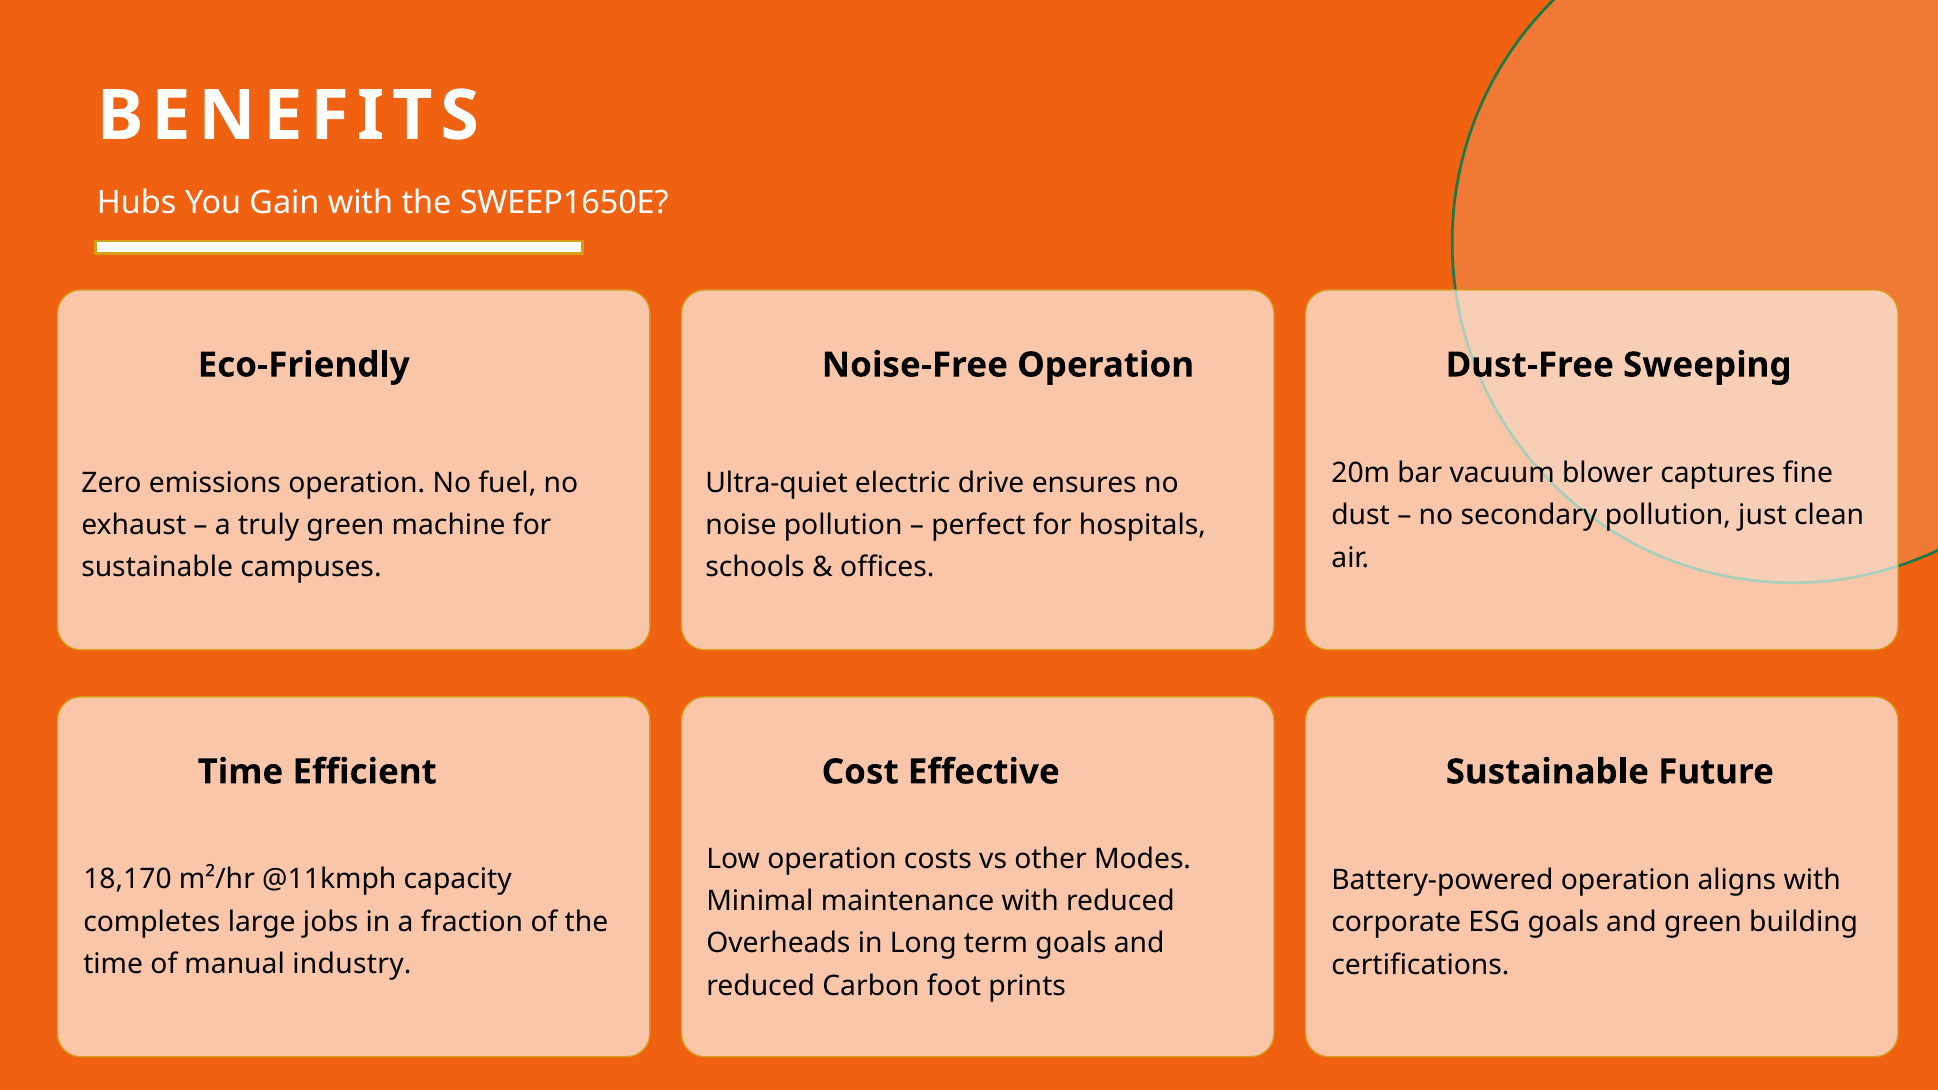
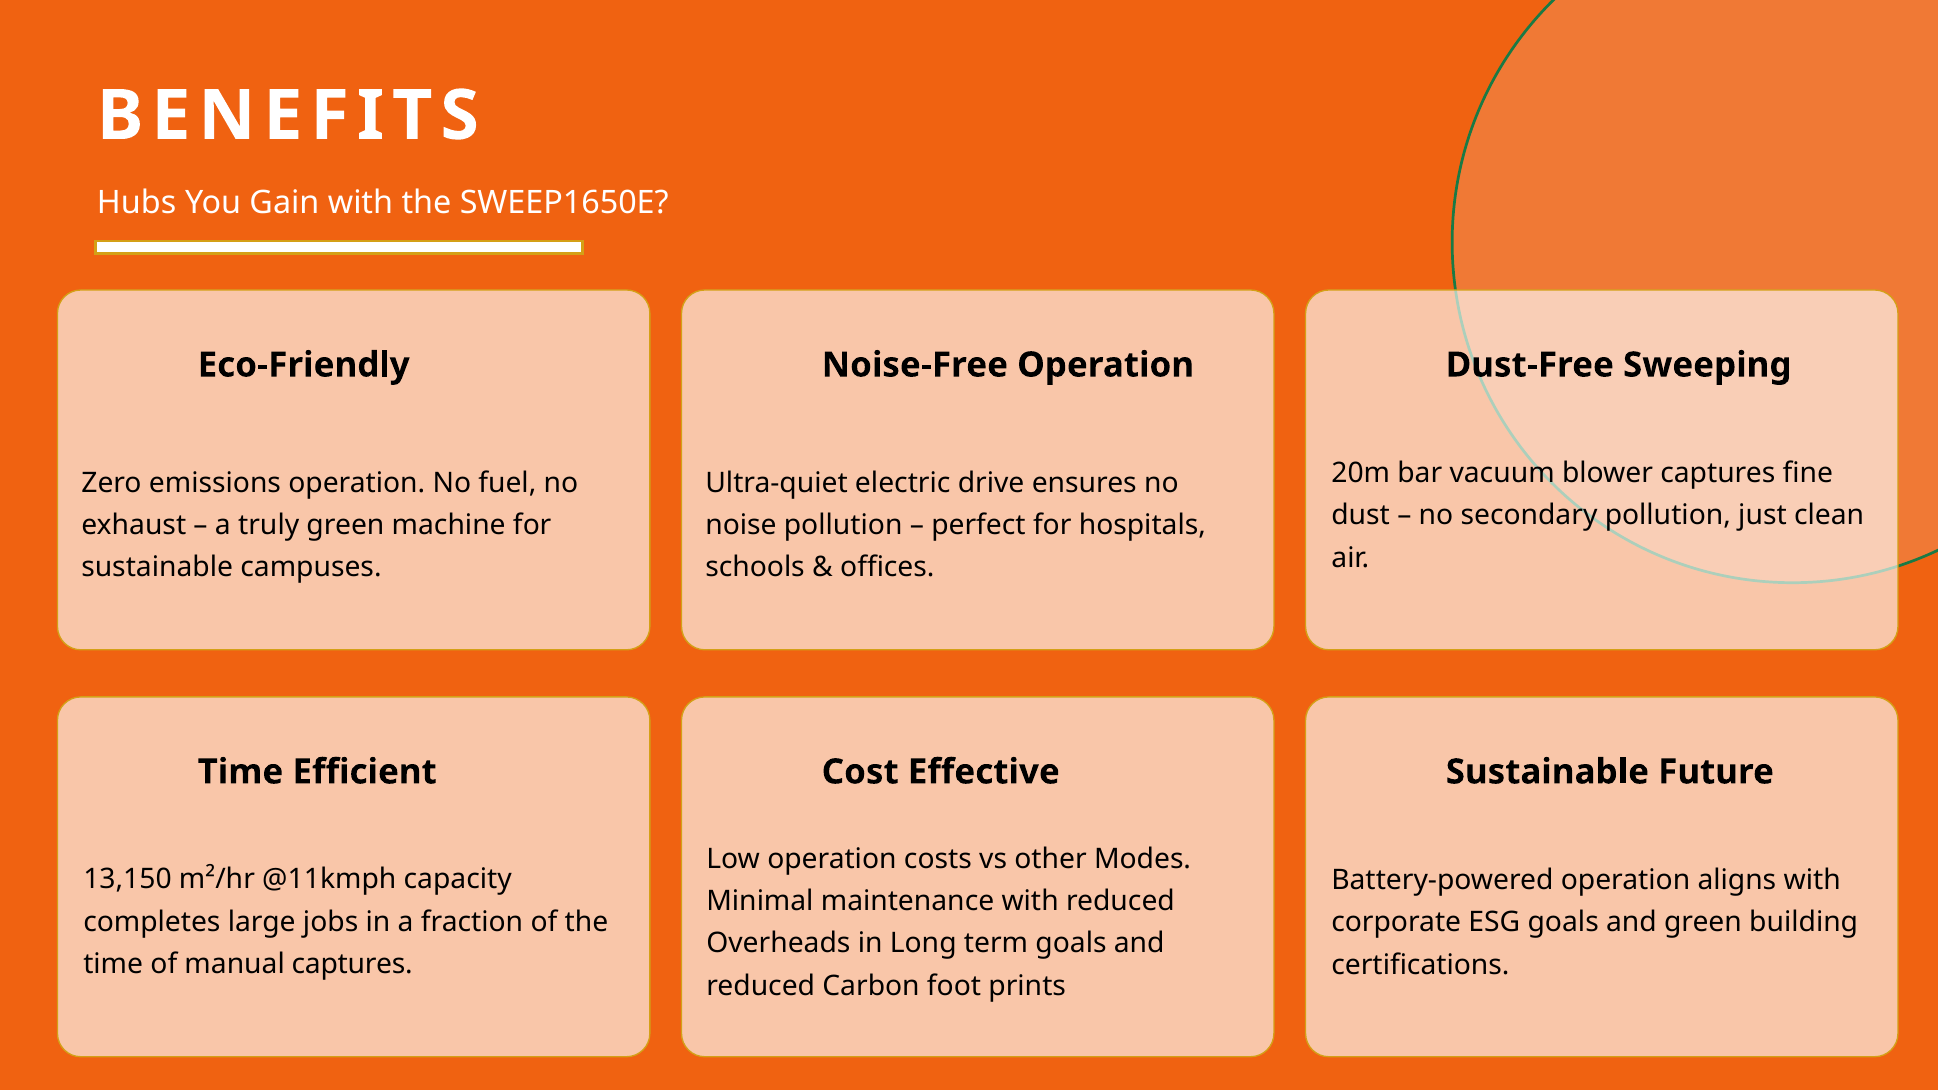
18,170: 18,170 -> 13,150 (127, 880)
manual industry: industry -> captures (352, 964)
